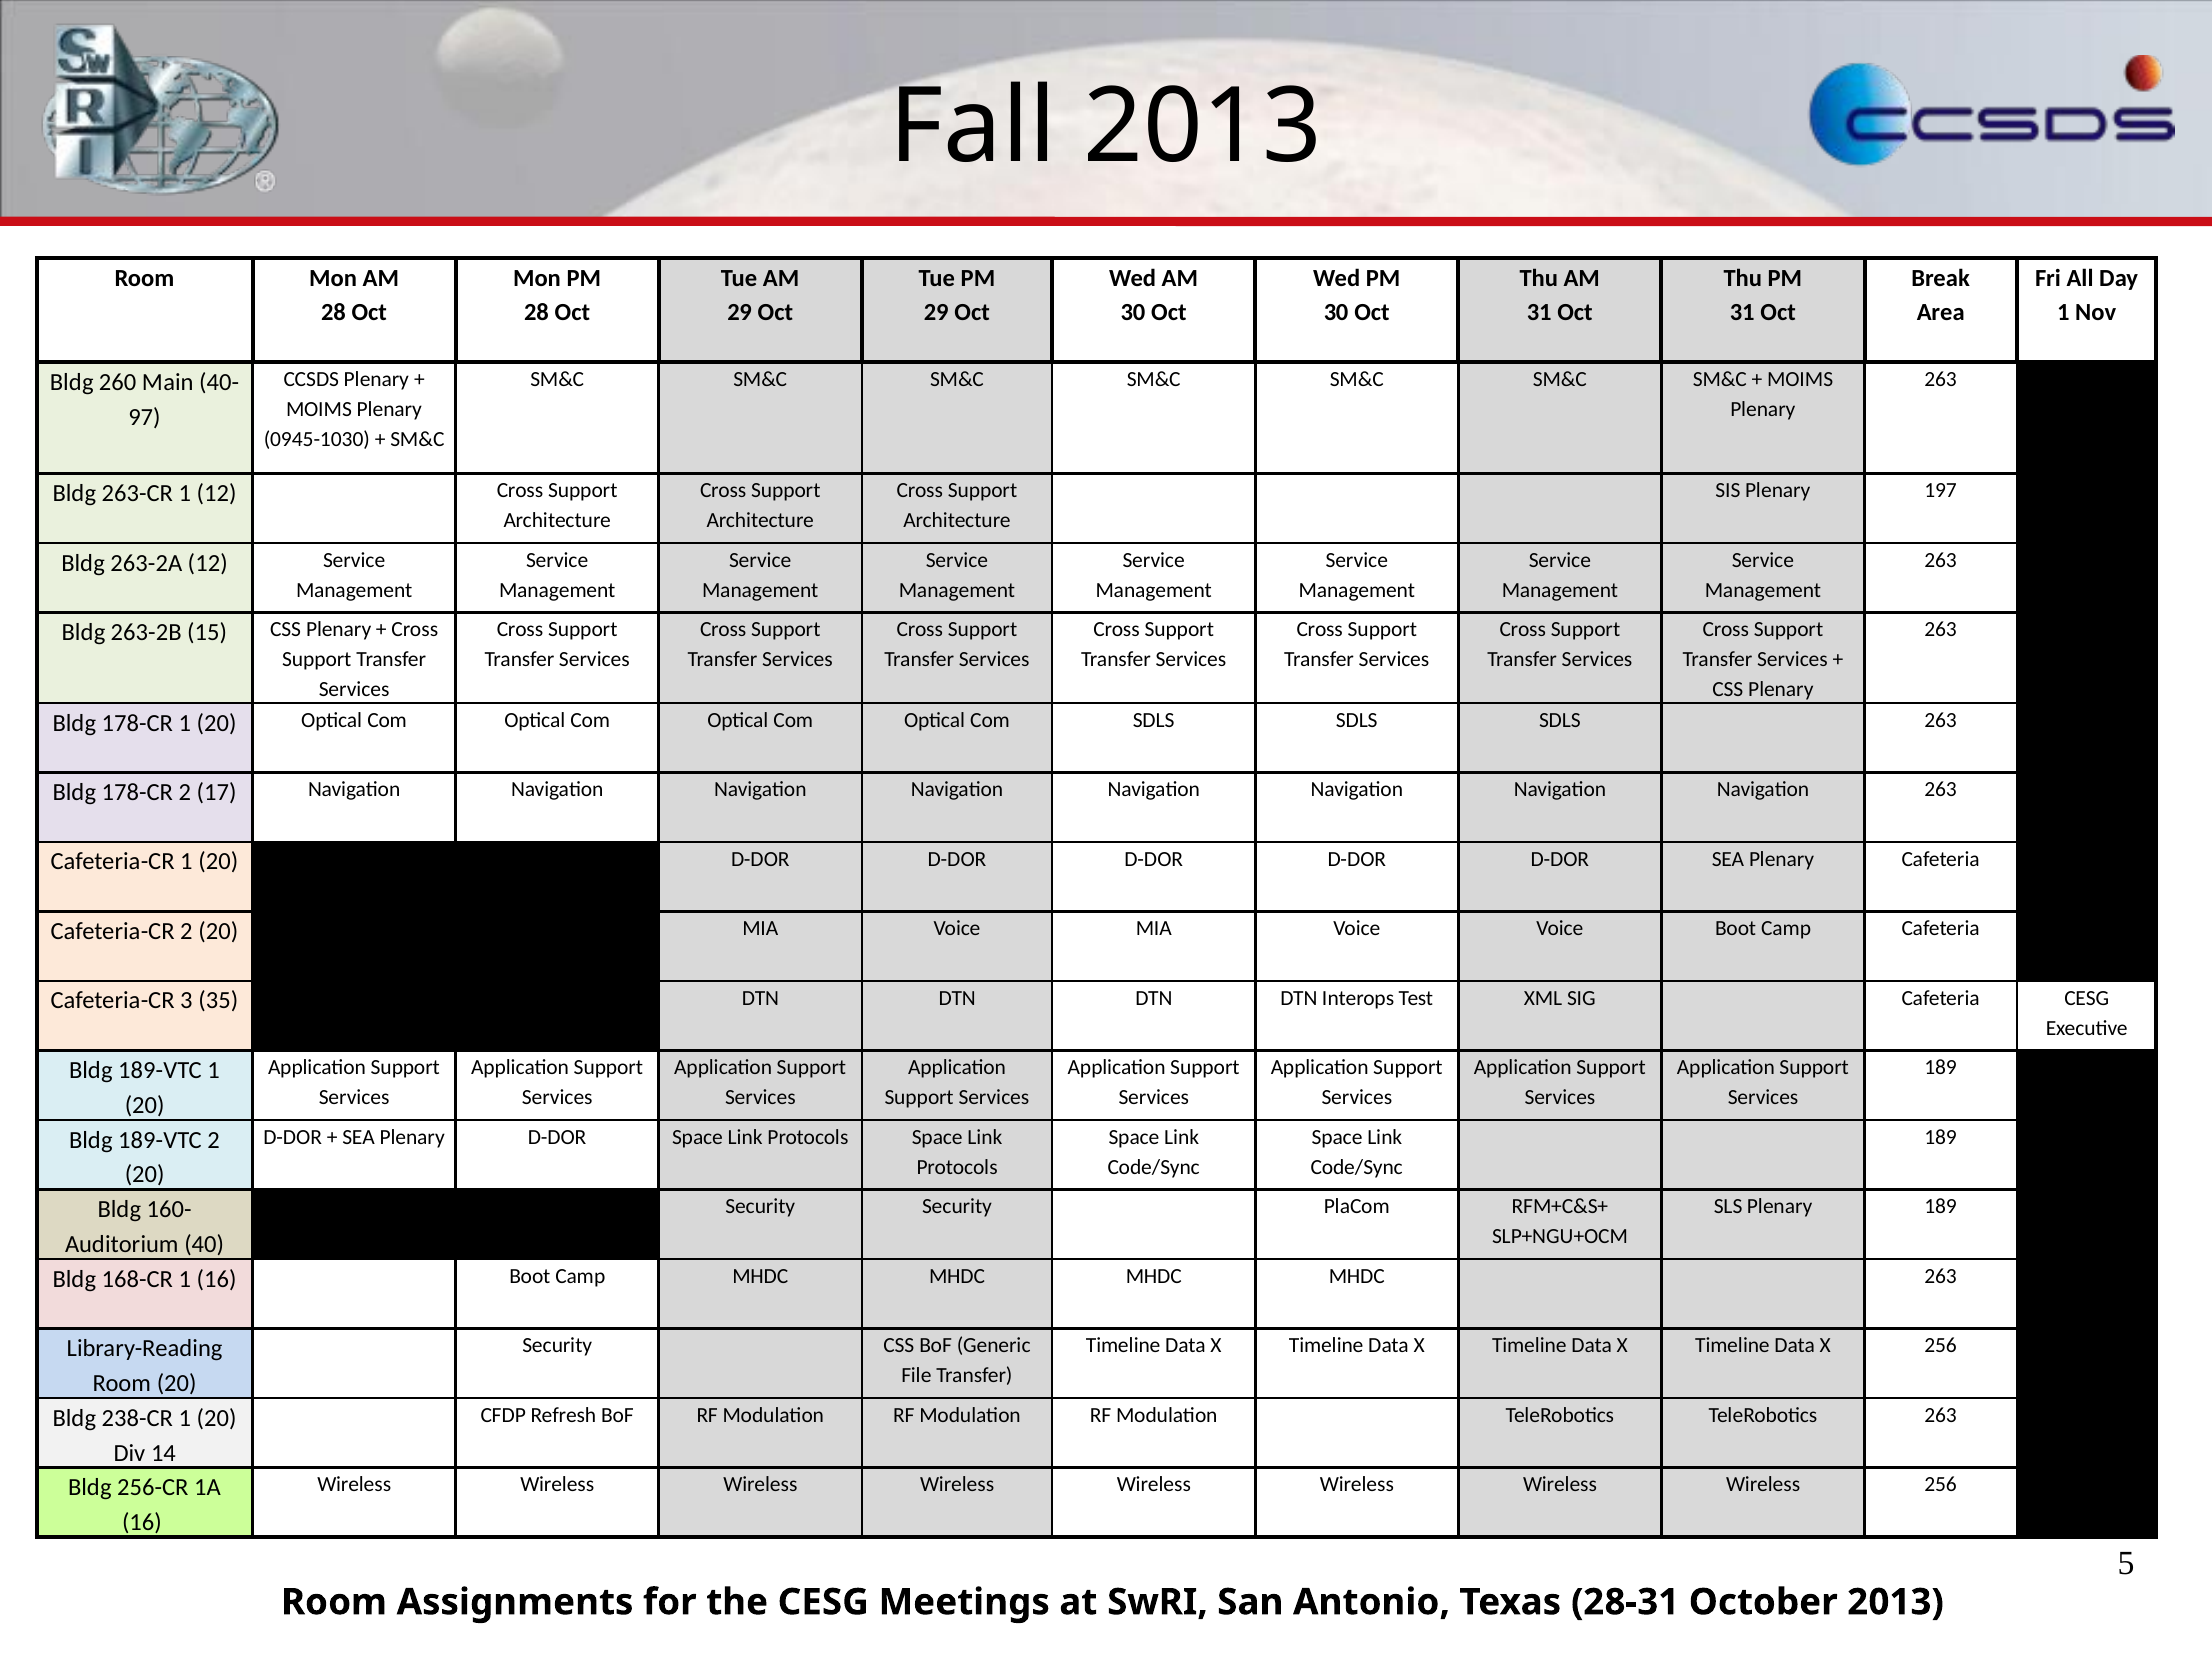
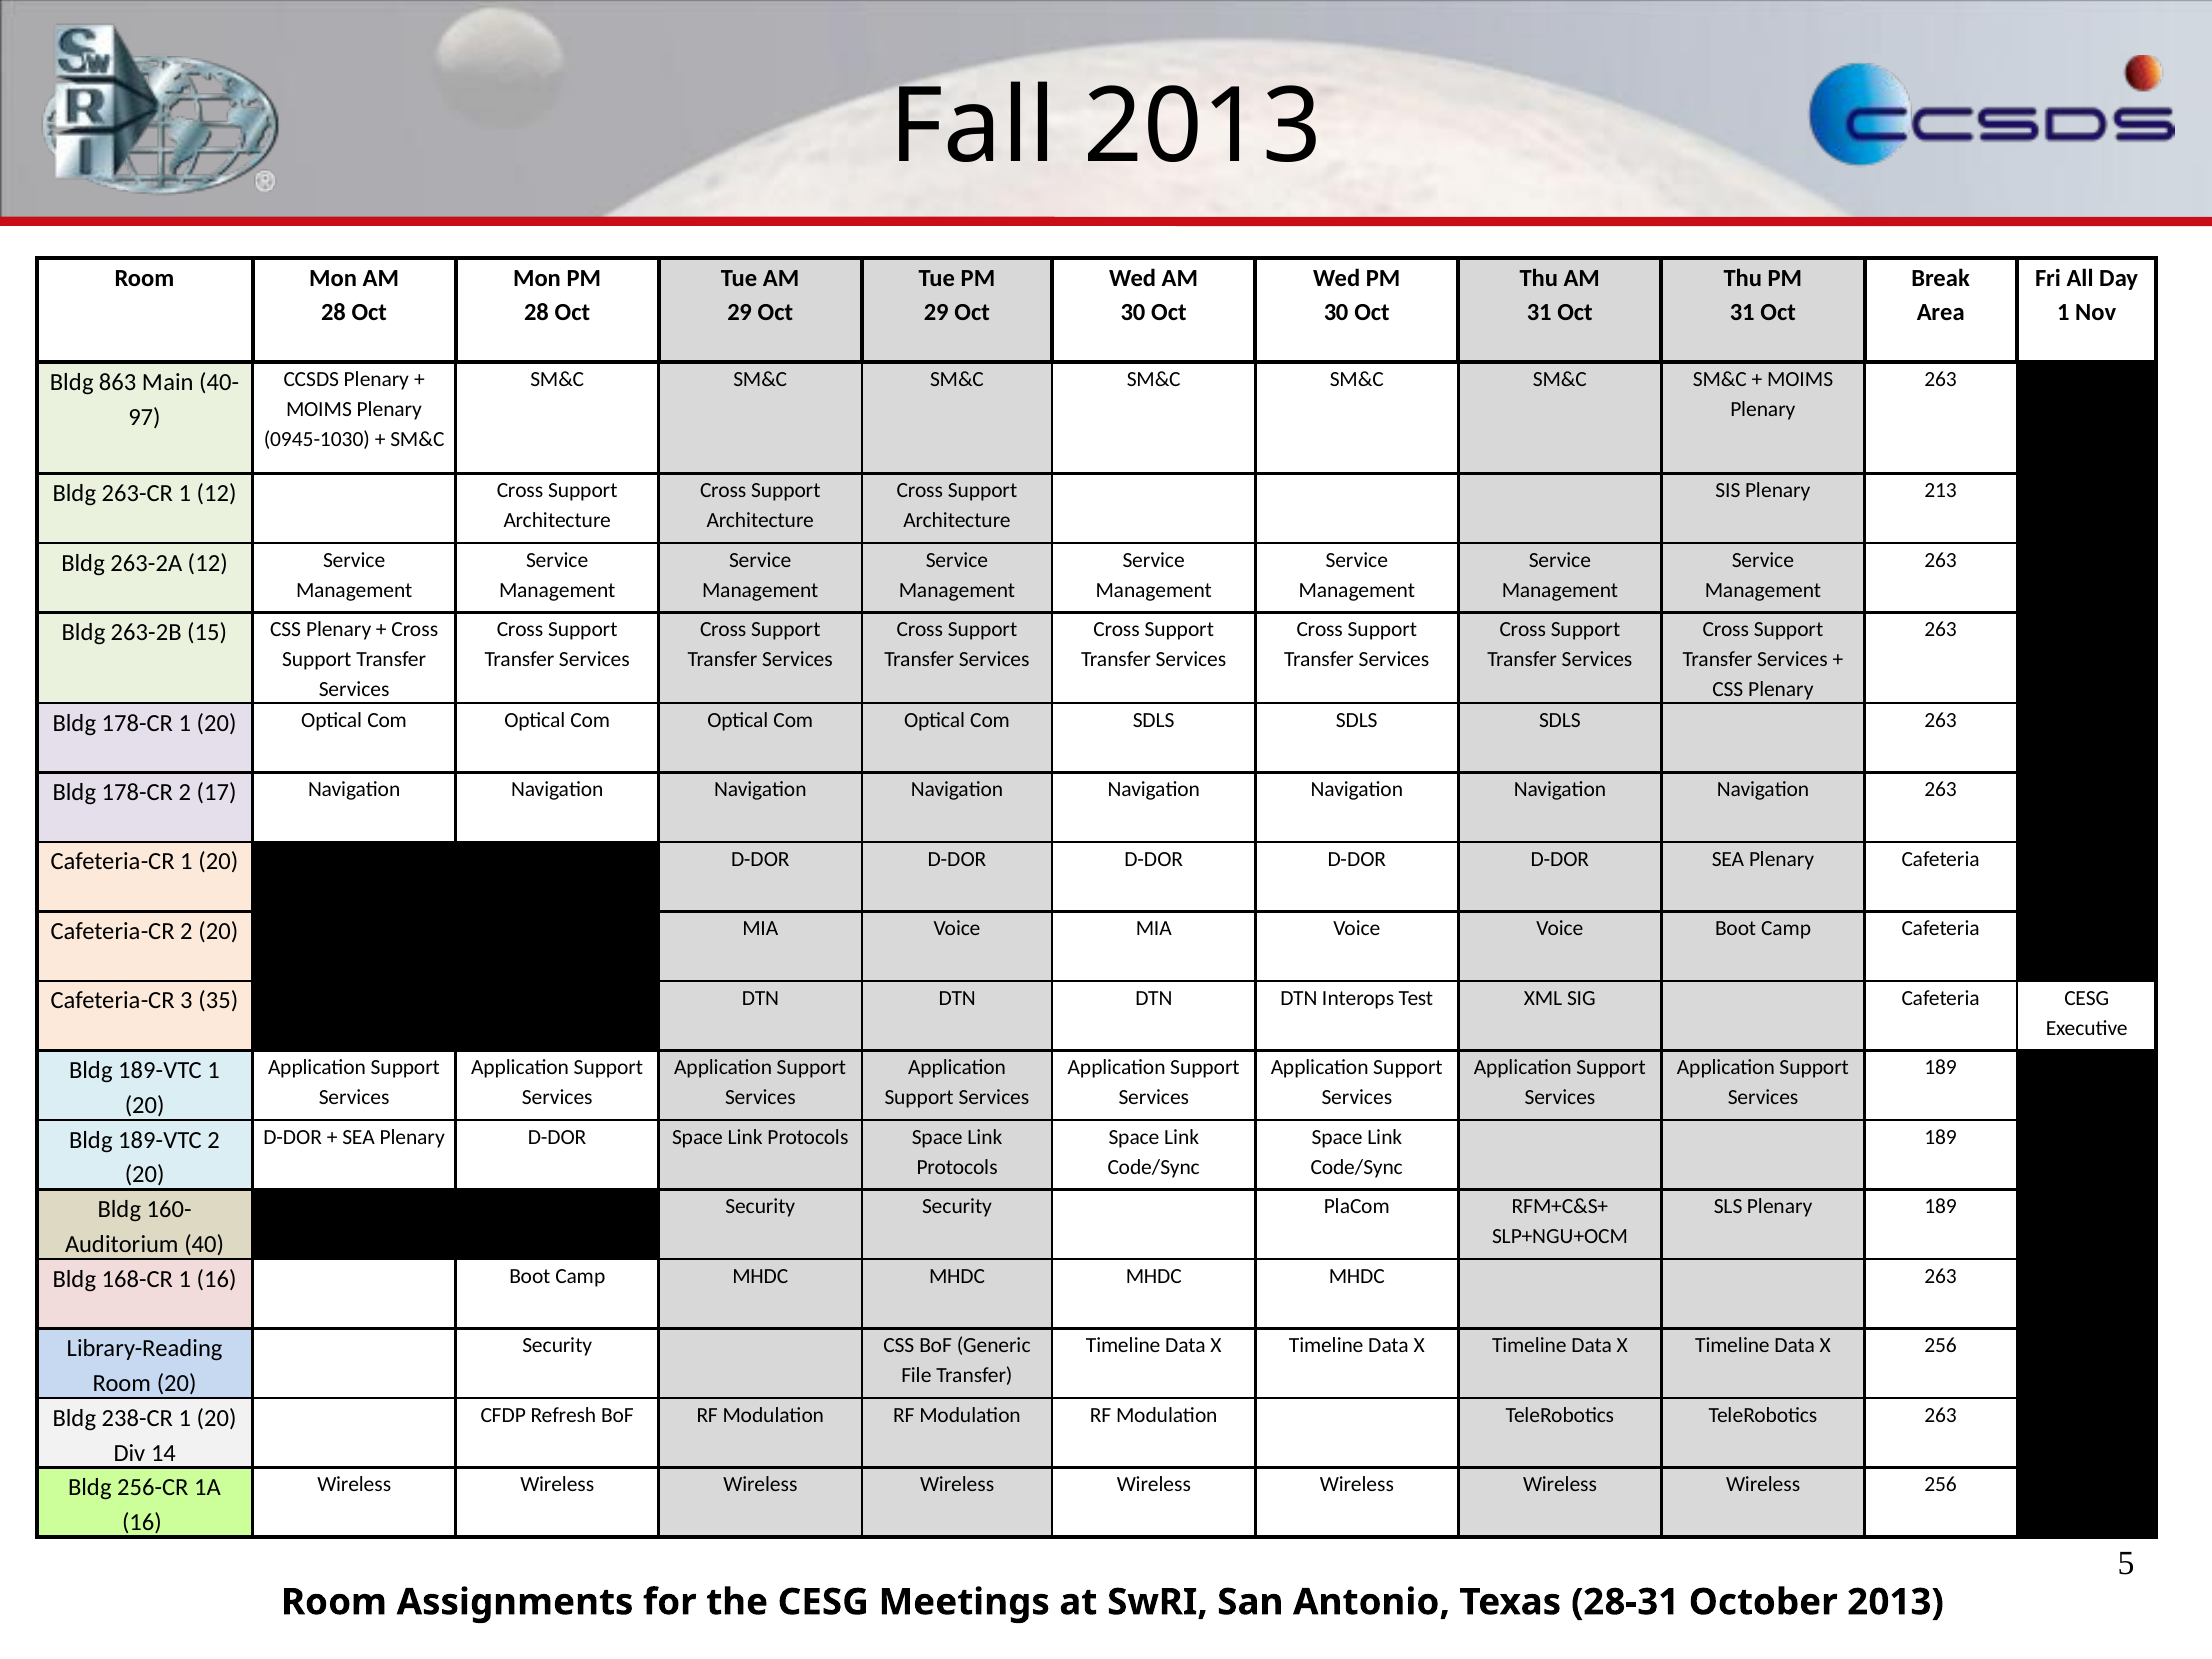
260: 260 -> 863 (118, 382)
197: 197 -> 213 (1941, 491)
